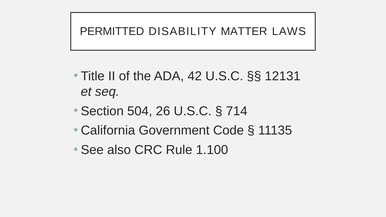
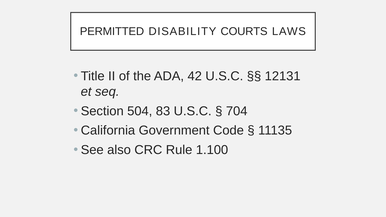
MATTER: MATTER -> COURTS (244, 31)
26: 26 -> 83 (163, 111)
714: 714 -> 704 (237, 111)
